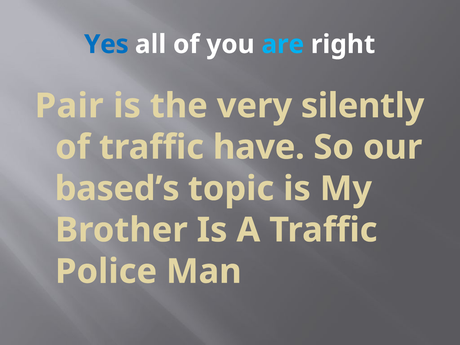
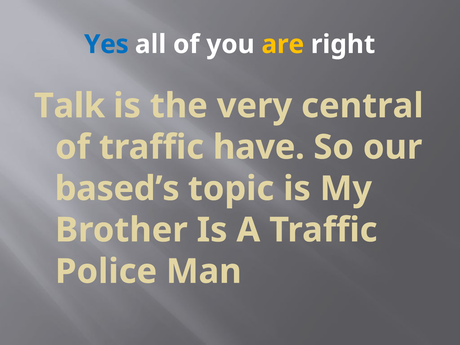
are colour: light blue -> yellow (283, 44)
Pair: Pair -> Talk (70, 106)
silently: silently -> central (362, 106)
